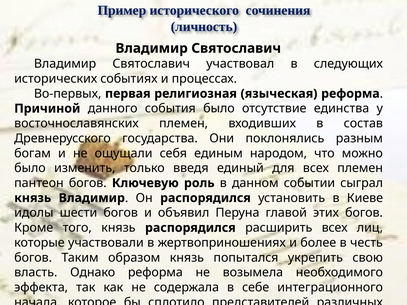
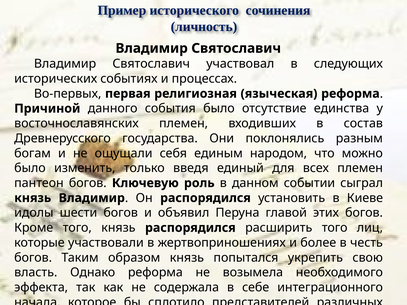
расширить всех: всех -> того (335, 228)
